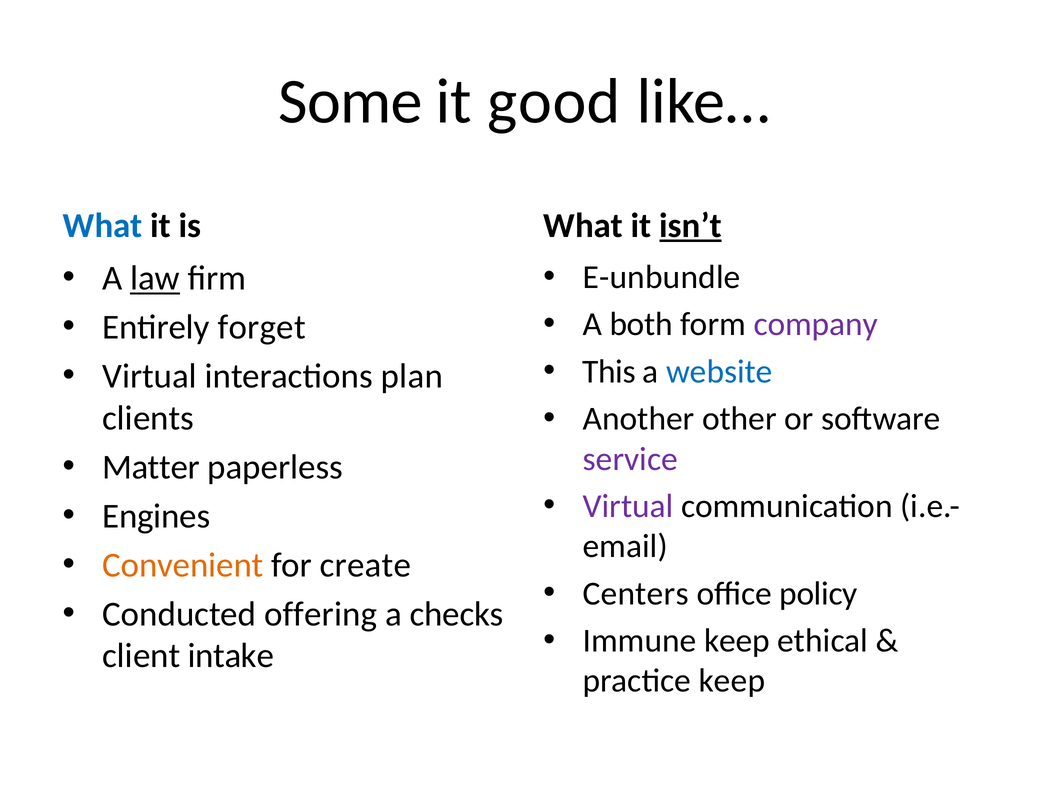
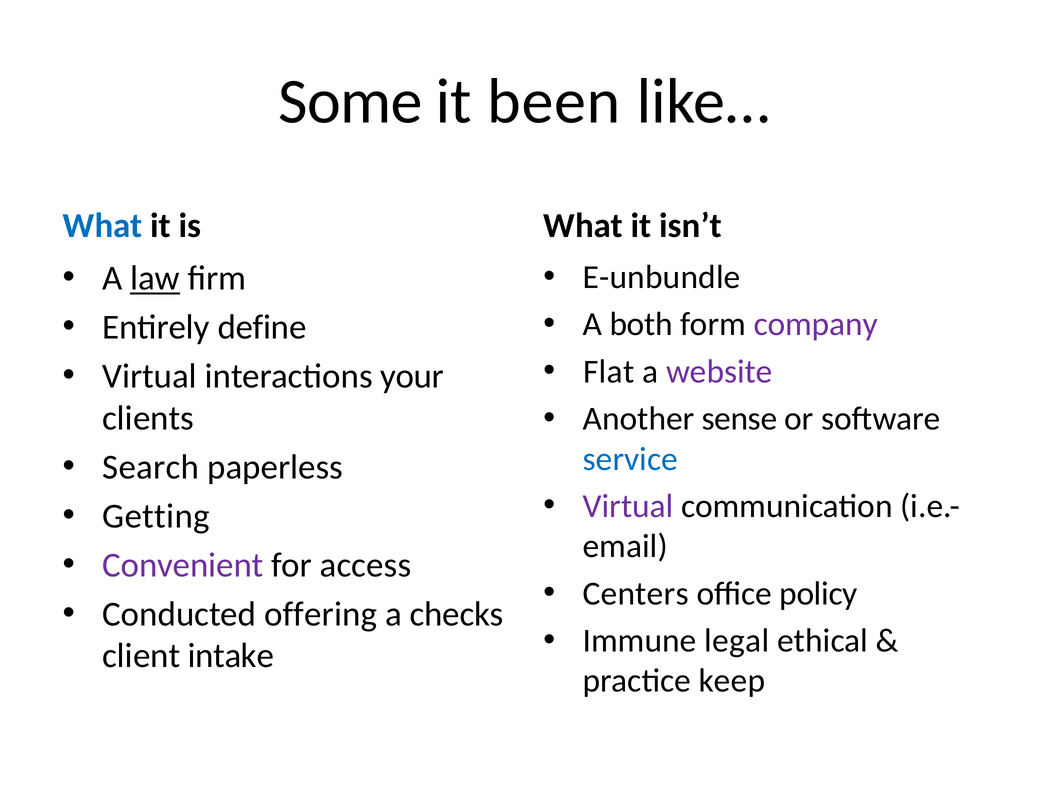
good: good -> been (554, 102)
isn’t underline: present -> none (690, 226)
forget: forget -> define (262, 327)
This: This -> Flat (609, 372)
website colour: blue -> purple (719, 372)
plan: plan -> your (412, 376)
other: other -> sense (740, 419)
service colour: purple -> blue (630, 459)
Matter: Matter -> Search (151, 467)
Engines: Engines -> Getting (156, 516)
Convenient colour: orange -> purple (183, 565)
create: create -> access (365, 565)
Immune keep: keep -> legal (737, 641)
